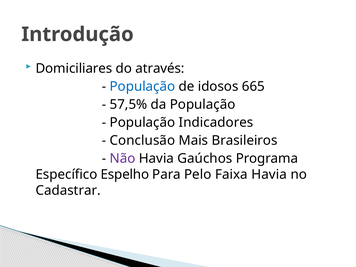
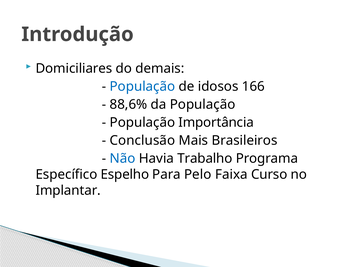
através: através -> demais (160, 68)
665: 665 -> 166 (253, 86)
57,5%: 57,5% -> 88,6% (128, 104)
Indicadores: Indicadores -> Importância (216, 122)
Não colour: purple -> blue (123, 158)
Gaúchos: Gaúchos -> Trabalho (205, 158)
Faixa Havia: Havia -> Curso (269, 174)
Cadastrar: Cadastrar -> Implantar (68, 190)
